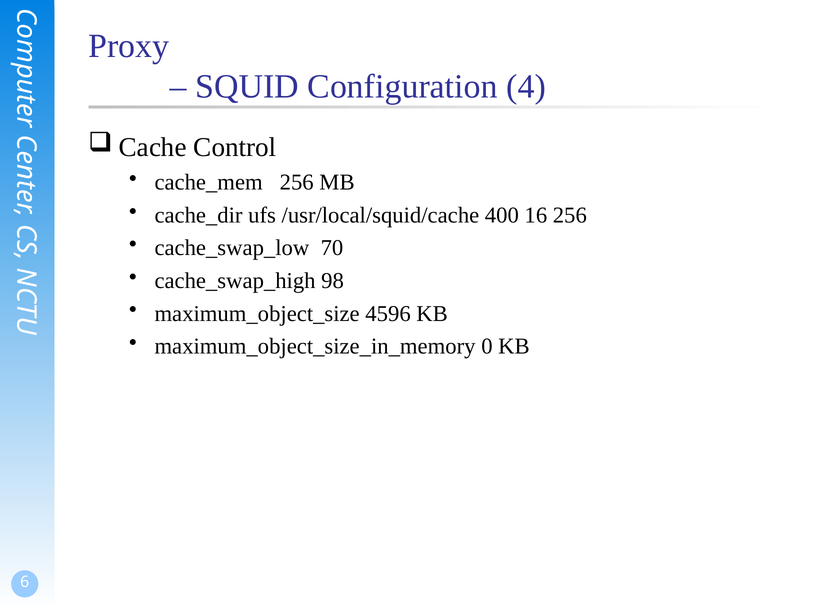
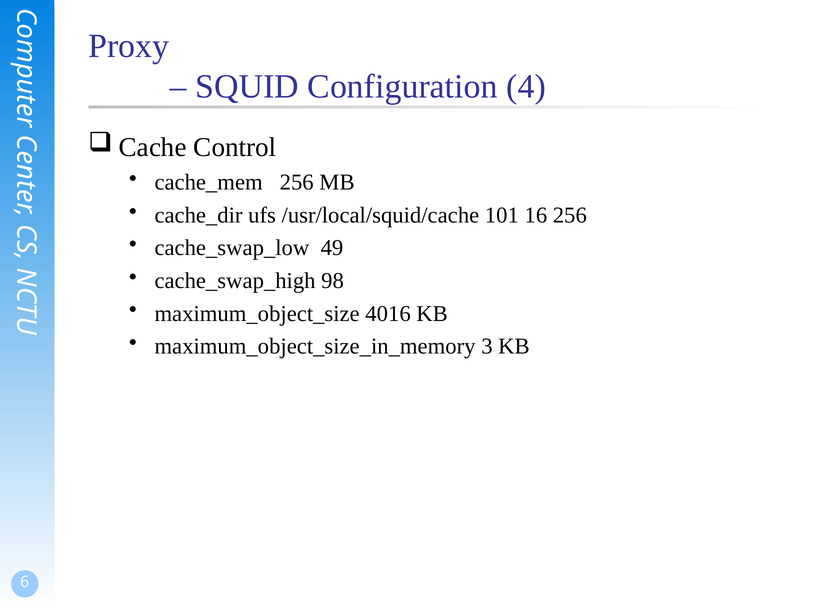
400: 400 -> 101 (502, 215)
70: 70 -> 49 (332, 248)
4596: 4596 -> 4016 (388, 314)
0: 0 -> 3 (487, 347)
